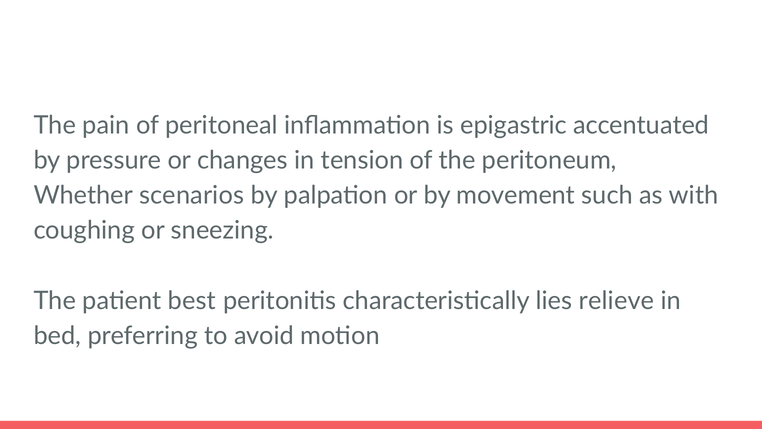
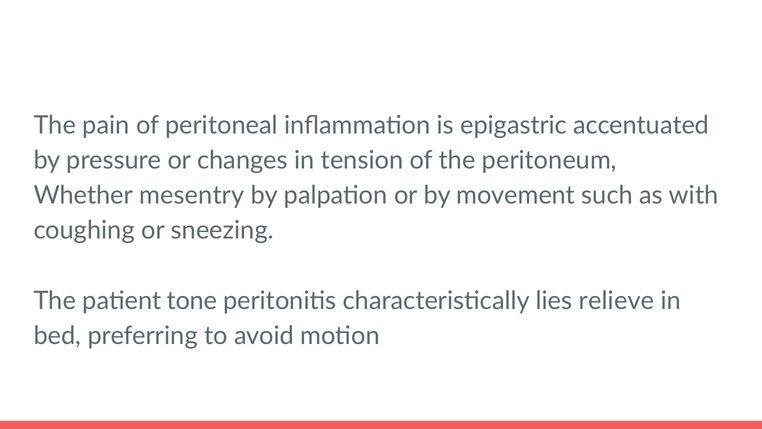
scenarios: scenarios -> mesentry (192, 195)
best: best -> tone (192, 300)
